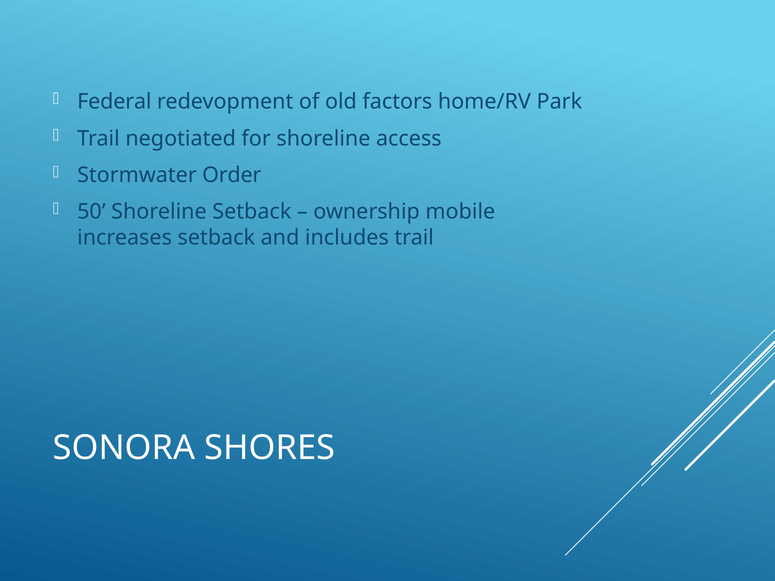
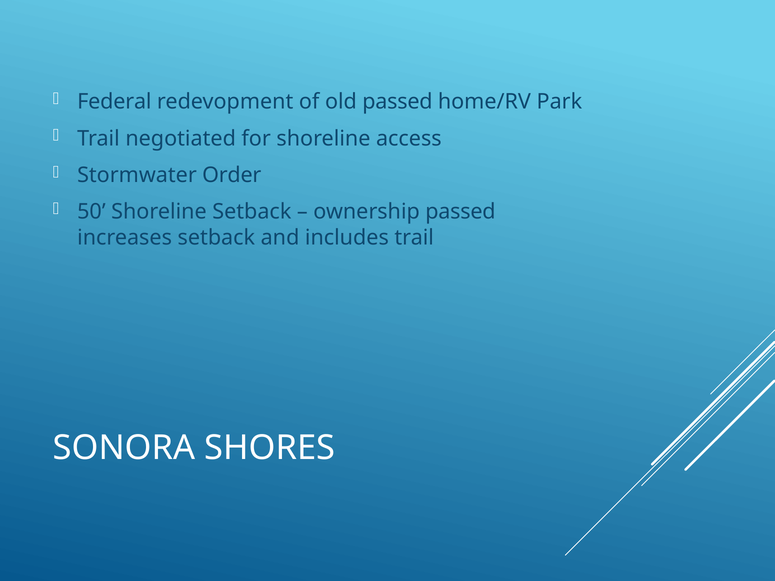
old factors: factors -> passed (397, 102)
ownership mobile: mobile -> passed (460, 212)
